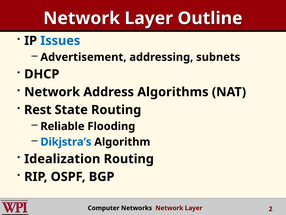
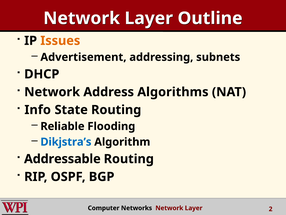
Issues colour: blue -> orange (60, 41)
Rest: Rest -> Info (38, 110)
Idealization: Idealization -> Addressable (62, 159)
